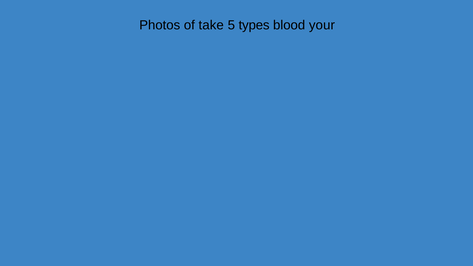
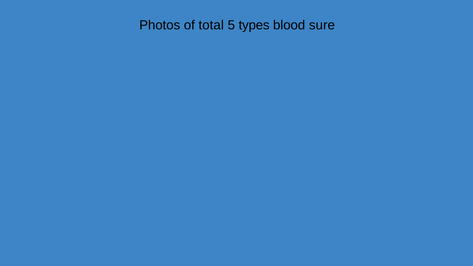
take: take -> total (211, 25)
your: your -> sure (322, 25)
